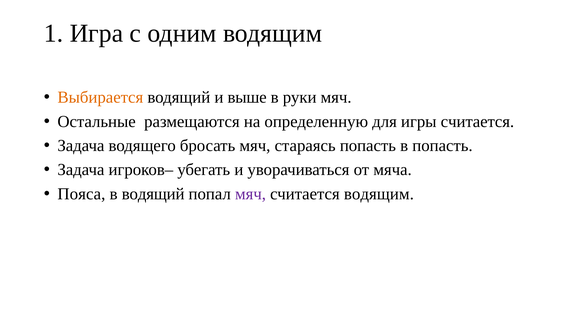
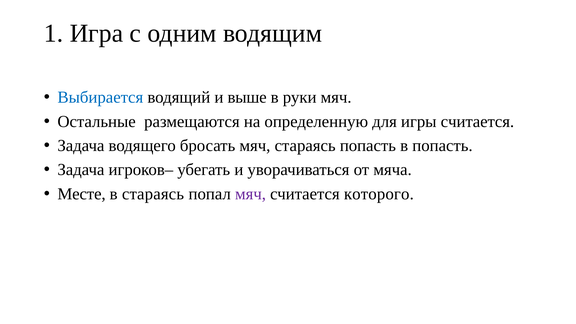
Выбирается colour: orange -> blue (100, 97)
Пояса: Пояса -> Месте (82, 194)
в водящий: водящий -> стараясь (153, 194)
считается водящим: водящим -> которого (379, 194)
